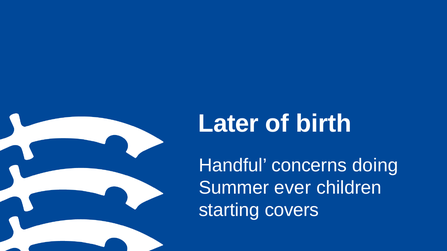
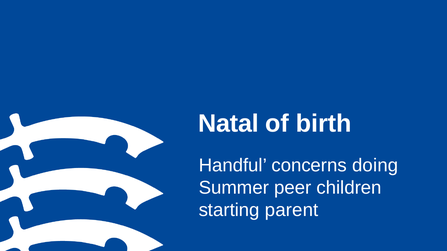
Later: Later -> Natal (229, 124)
ever: ever -> peer (293, 188)
covers: covers -> parent (292, 210)
